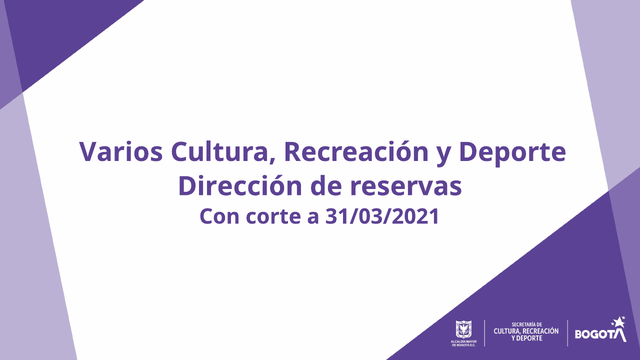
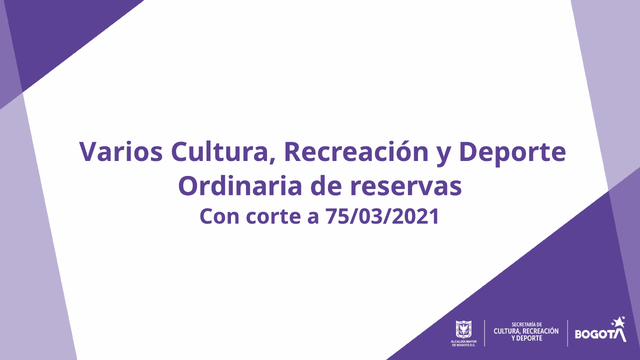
Dirección: Dirección -> Ordinaria (240, 186)
31/03/2021: 31/03/2021 -> 75/03/2021 (383, 217)
